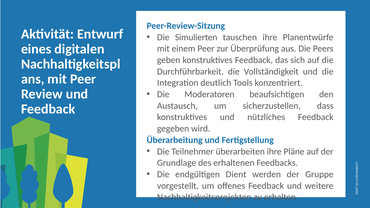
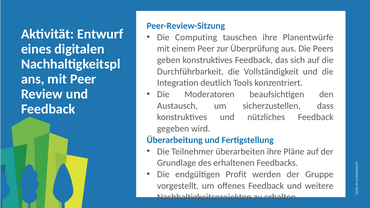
Simulierten: Simulierten -> Computing (196, 37)
Dient: Dient -> Profit (236, 174)
